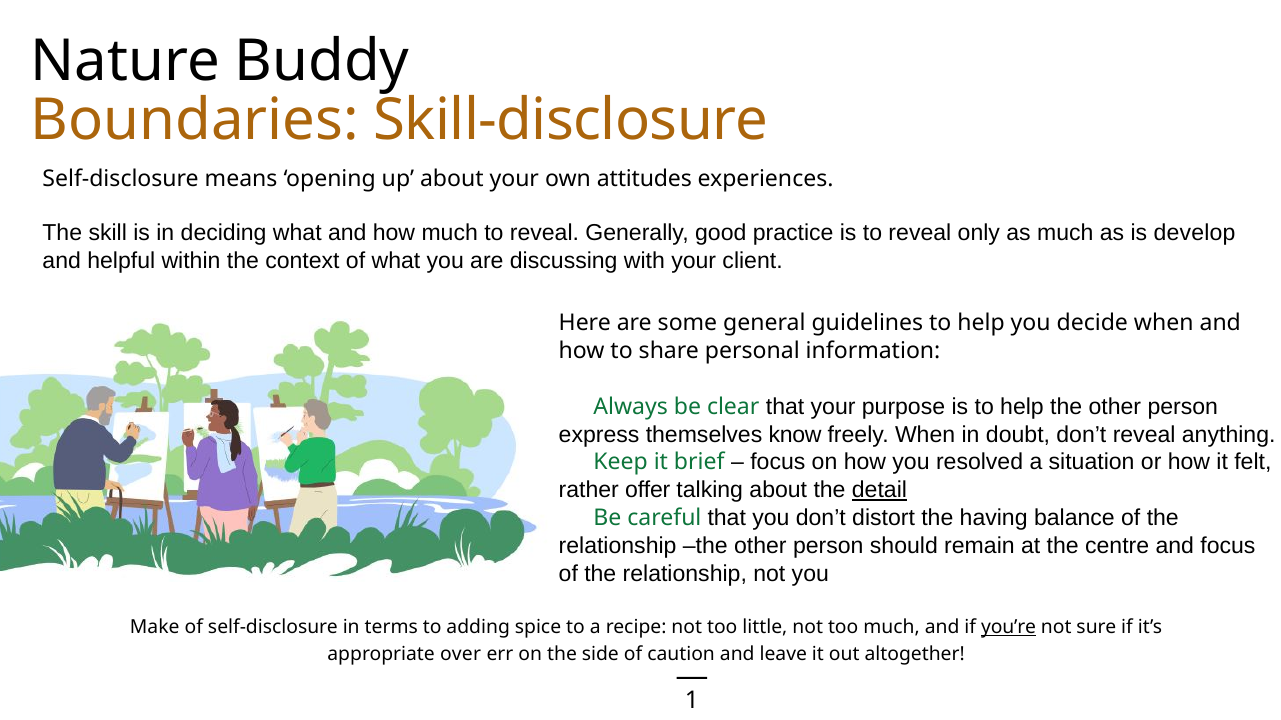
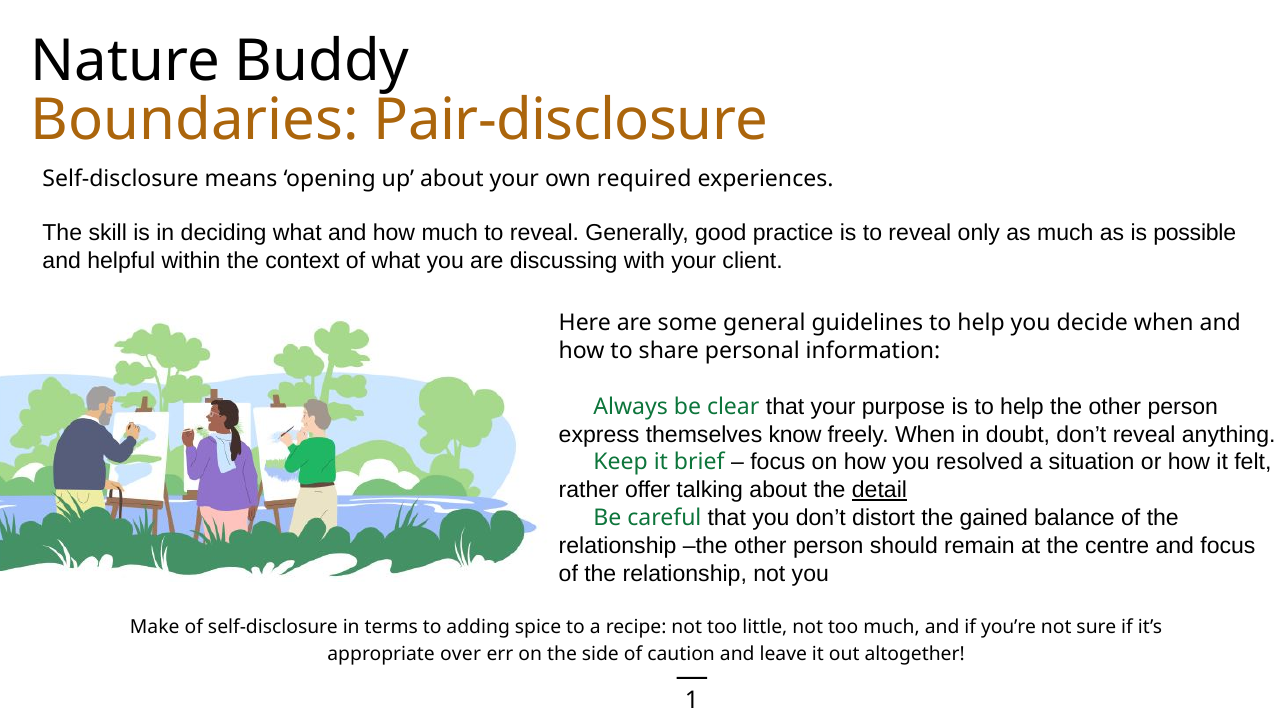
Skill-disclosure: Skill-disclosure -> Pair-disclosure (571, 121)
attitudes: attitudes -> required (644, 179)
develop: develop -> possible (1195, 233)
having: having -> gained (994, 518)
you’re underline: present -> none (1009, 628)
